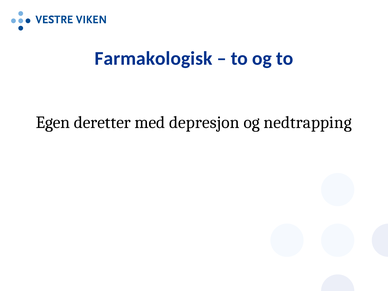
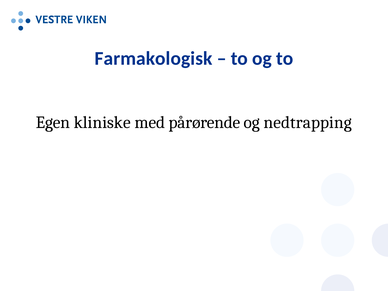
deretter: deretter -> kliniske (102, 122)
depresjon: depresjon -> pårørende (204, 122)
